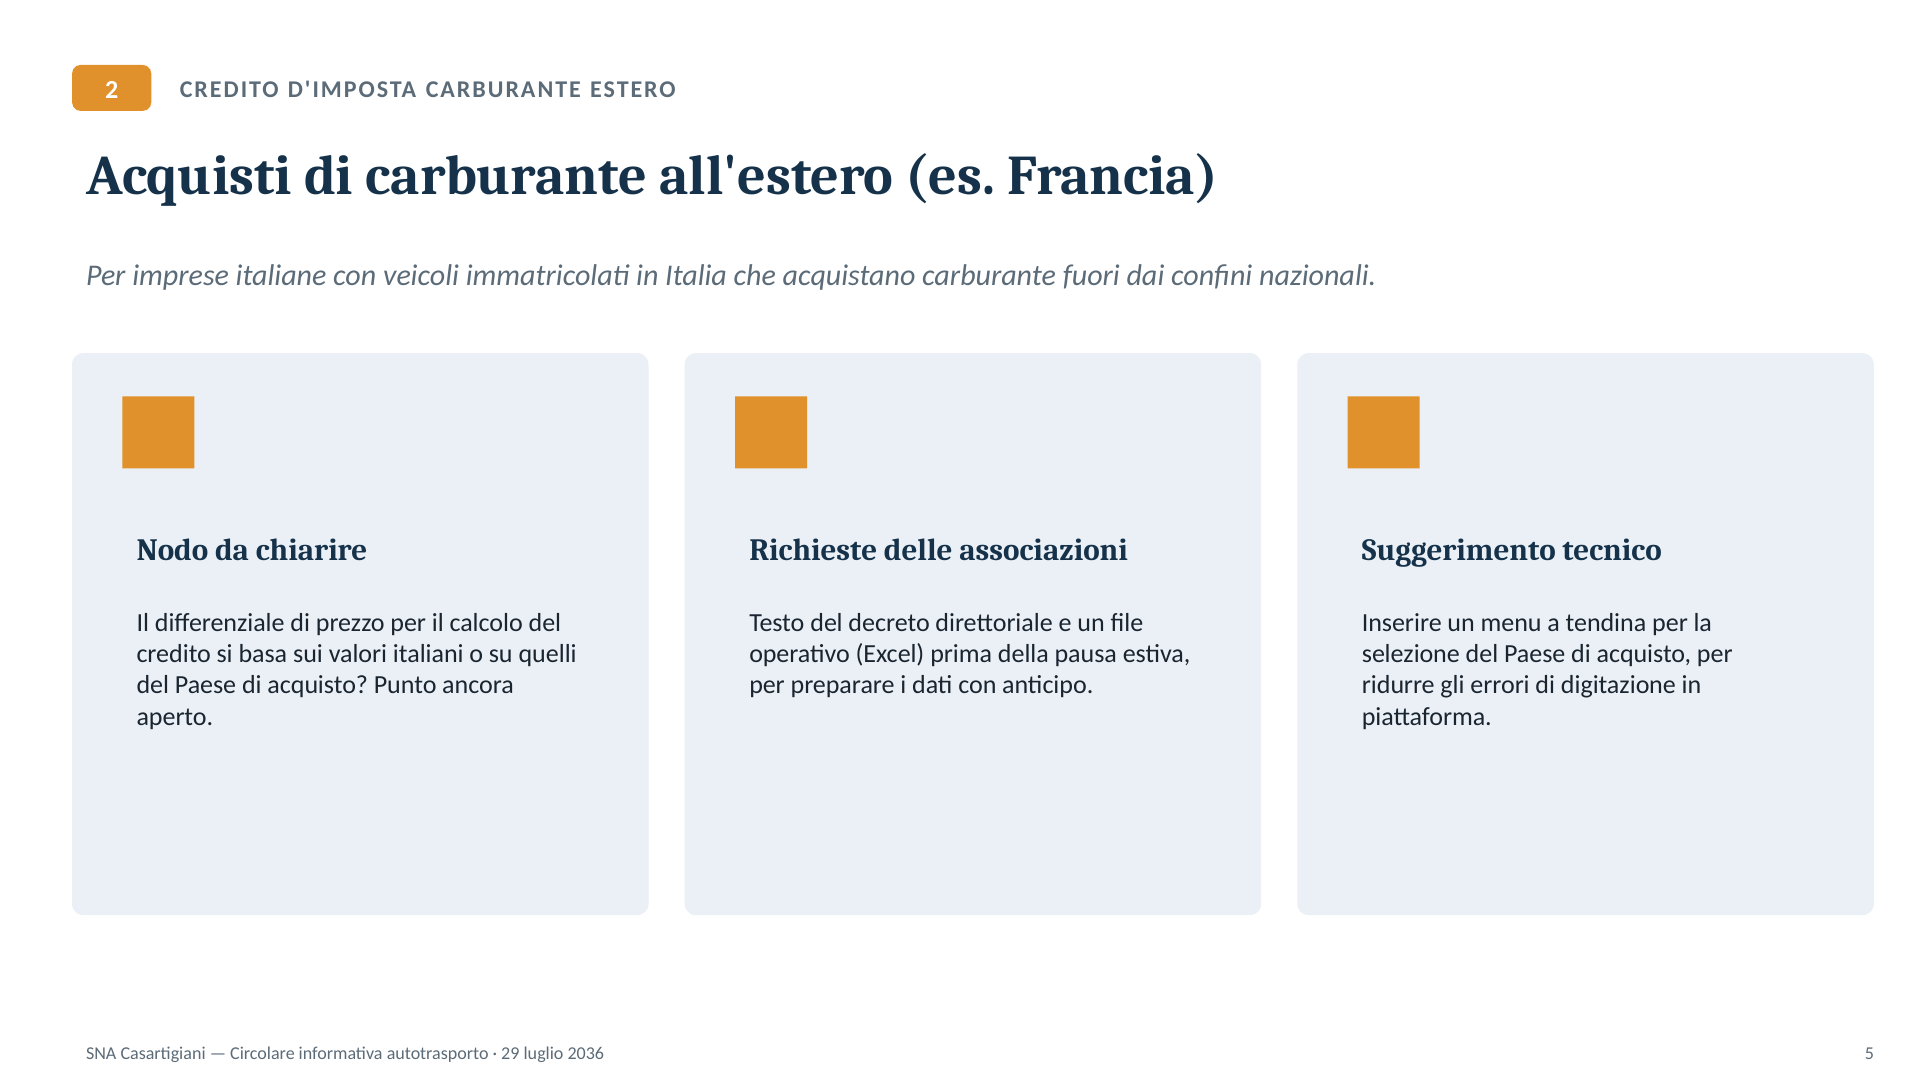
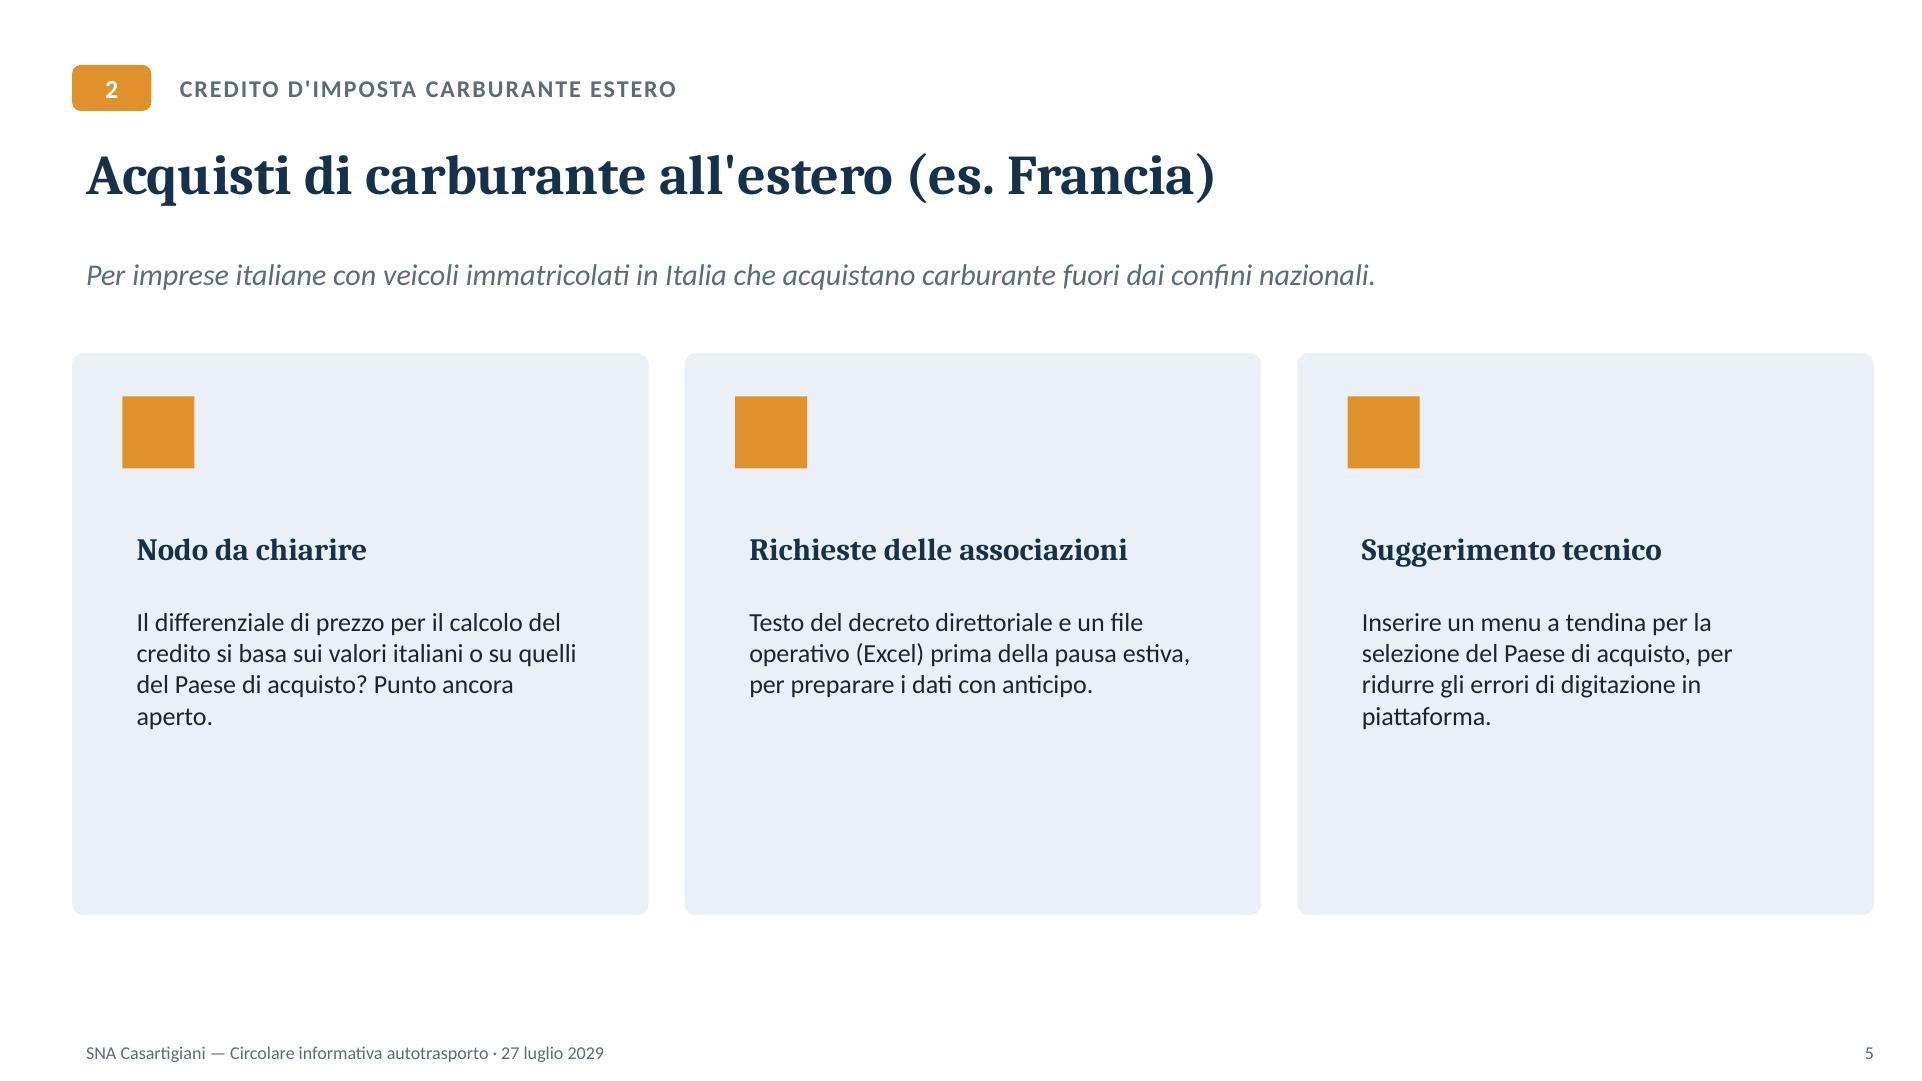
29: 29 -> 27 (510, 1053)
2036: 2036 -> 2029 (586, 1053)
